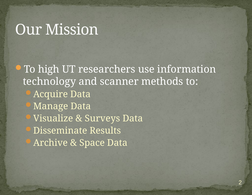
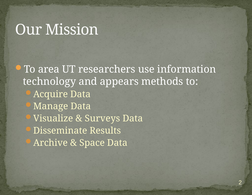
high: high -> area (49, 69)
scanner: scanner -> appears (119, 81)
